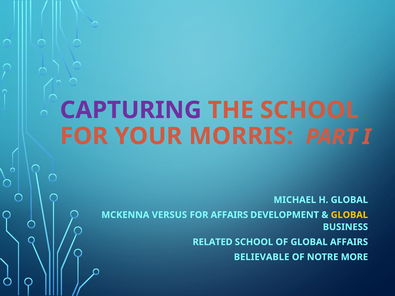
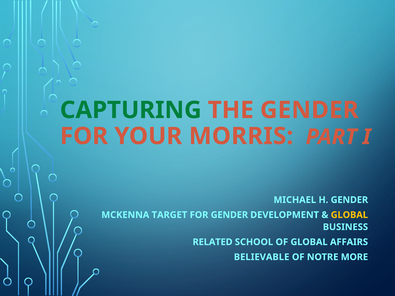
CAPTURING colour: purple -> green (131, 110)
THE SCHOOL: SCHOOL -> GENDER (309, 110)
H GLOBAL: GLOBAL -> GENDER (349, 200)
VERSUS: VERSUS -> TARGET (169, 215)
FOR AFFAIRS: AFFAIRS -> GENDER (229, 215)
